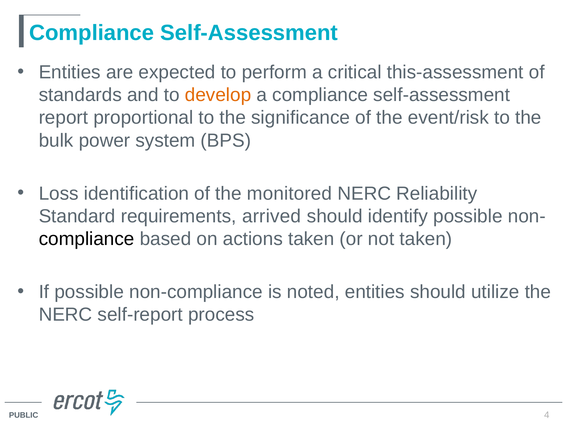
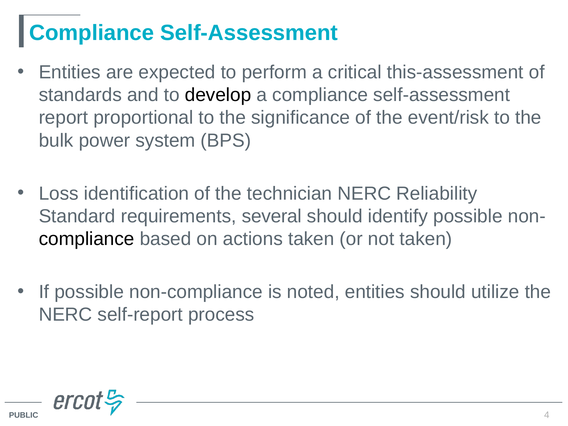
develop colour: orange -> black (218, 95)
monitored: monitored -> technician (290, 193)
arrived: arrived -> several (272, 216)
